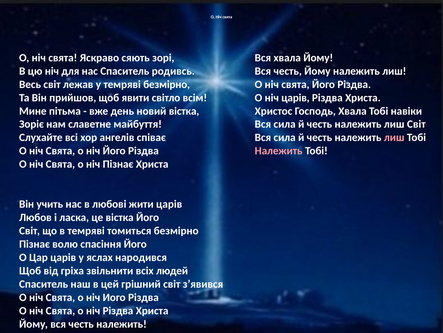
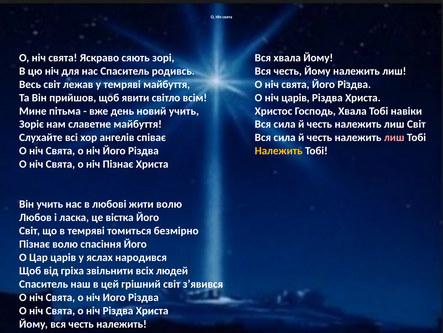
темряві безмірно: безмірно -> майбуття (167, 84)
новий вістка: вістка -> учить (184, 111)
Належить colour: pink -> yellow (279, 151)
жити царів: царів -> волю (169, 204)
